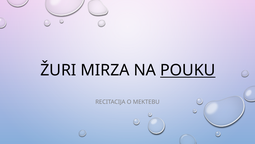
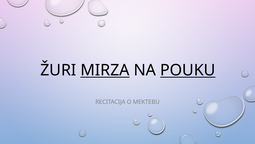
MIRZA underline: none -> present (105, 70)
